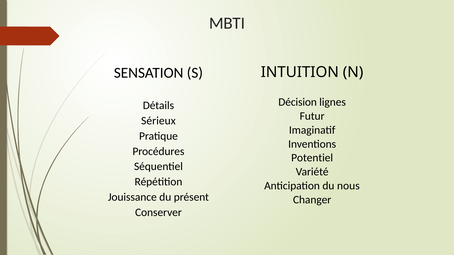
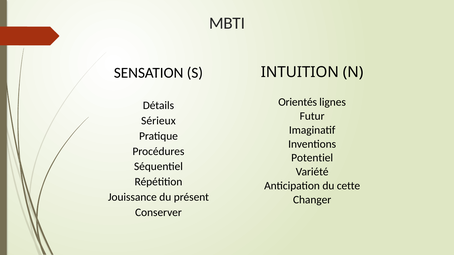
Décision: Décision -> Orientés (298, 102)
nous: nous -> cette (349, 186)
